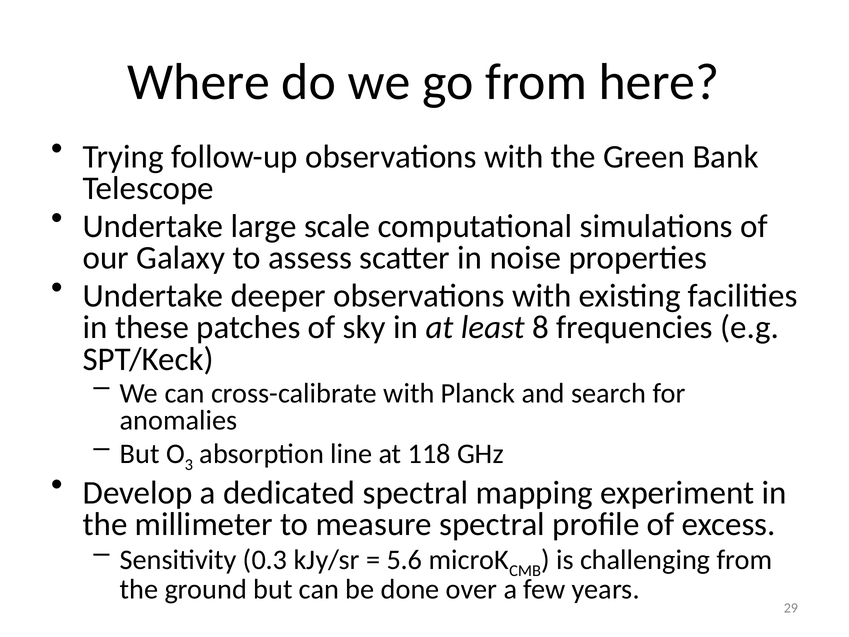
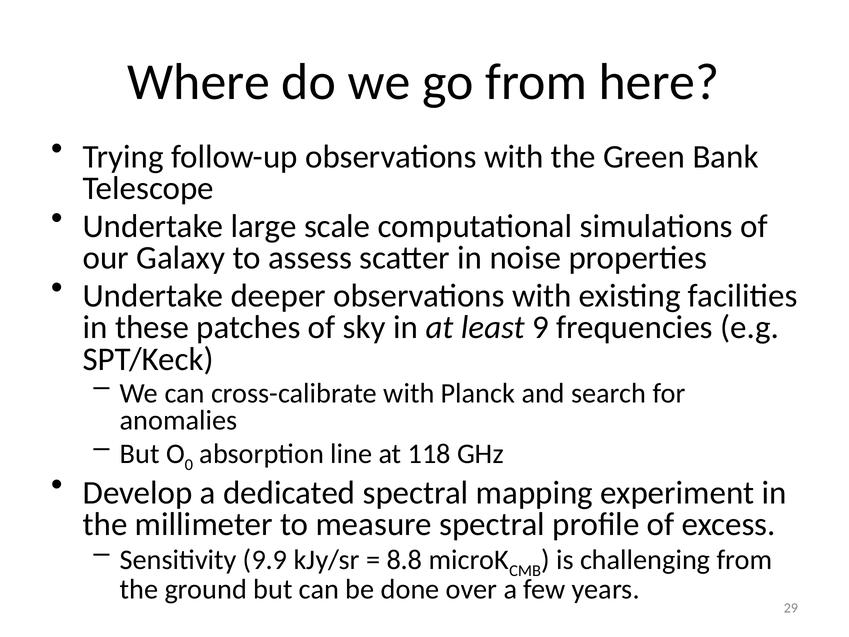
8: 8 -> 9 (540, 327)
3: 3 -> 0 (189, 465)
0.3: 0.3 -> 9.9 (265, 560)
5.6: 5.6 -> 8.8 (404, 560)
